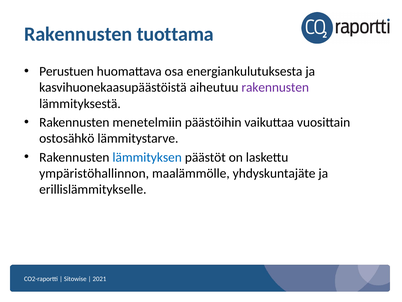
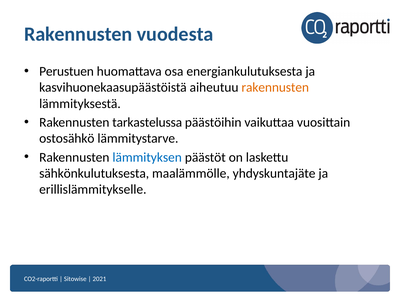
tuottama: tuottama -> vuodesta (175, 34)
rakennusten colour: purple -> orange (275, 87)
menetelmiin: menetelmiin -> tarkastelussa (147, 122)
ympäristöhallinnon: ympäristöhallinnon -> sähkönkulutuksesta (94, 173)
